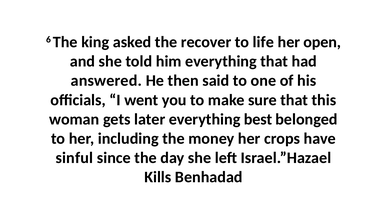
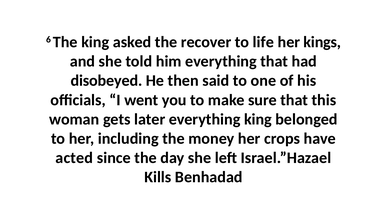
open: open -> kings (322, 42)
answered: answered -> disobeyed (106, 81)
everything best: best -> king (258, 120)
sinful: sinful -> acted (74, 158)
